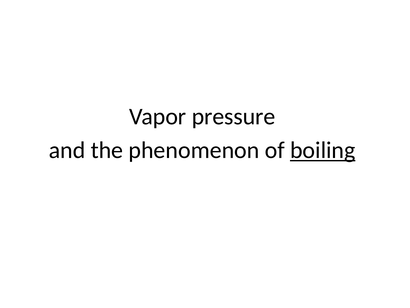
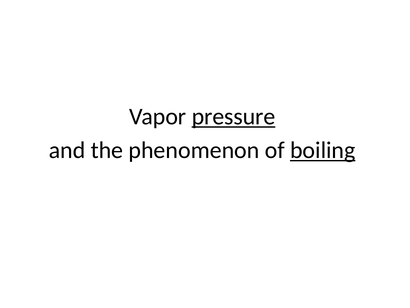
pressure underline: none -> present (234, 116)
